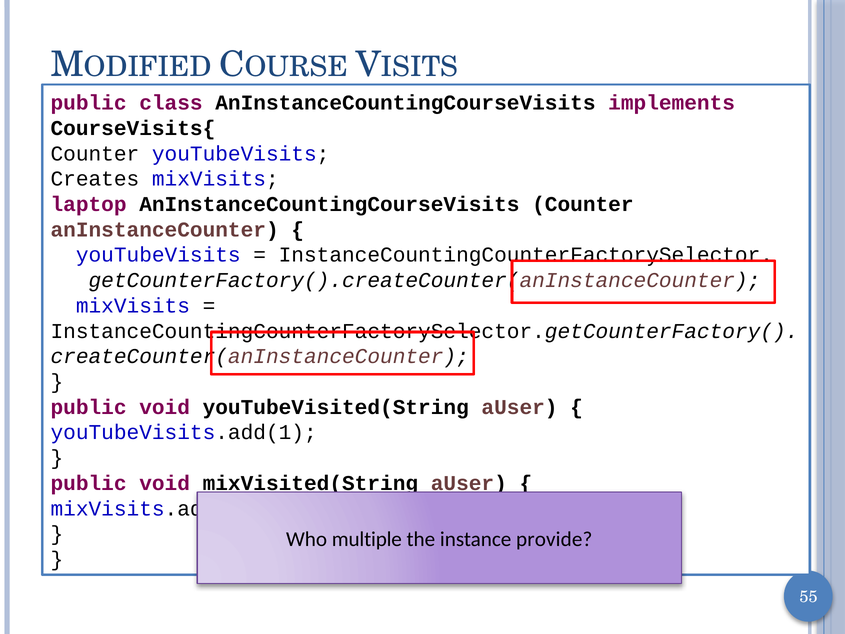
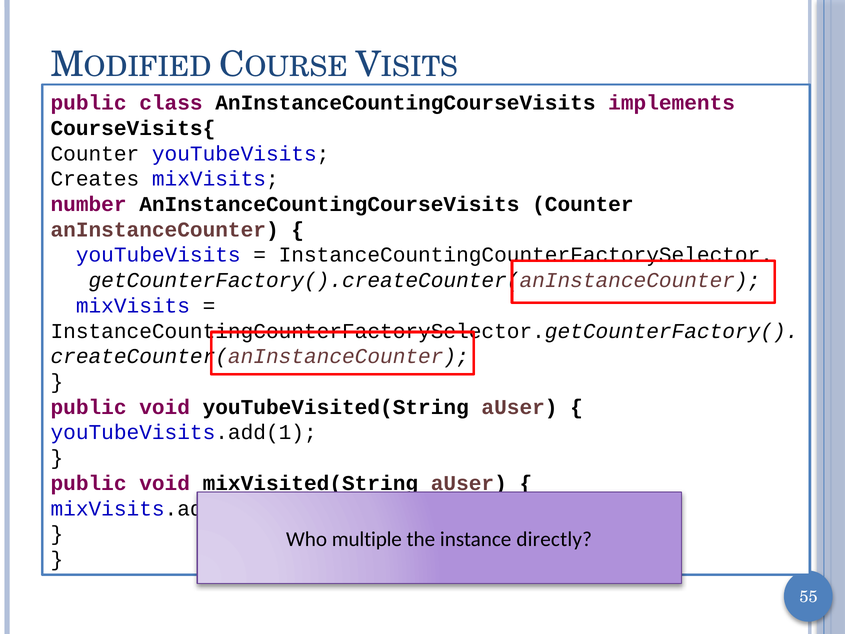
laptop: laptop -> number (89, 204)
provide: provide -> directly (554, 539)
